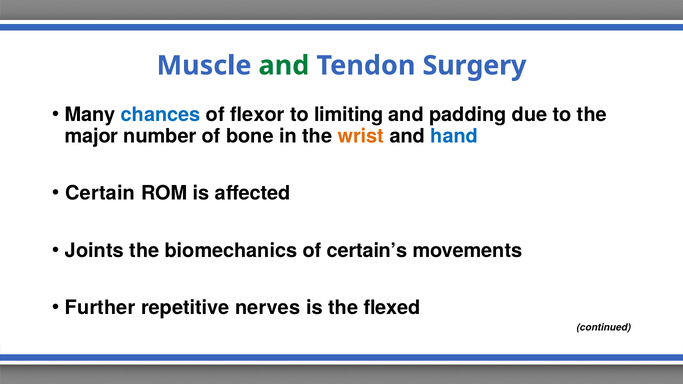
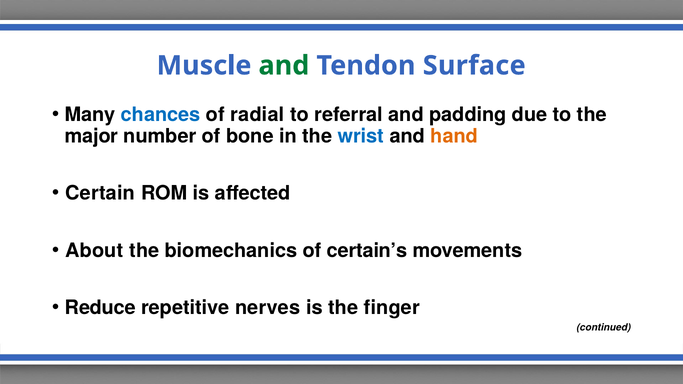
Surgery: Surgery -> Surface (474, 66)
flexor: flexor -> radial (257, 115)
limiting: limiting -> referral (349, 115)
wrist colour: orange -> blue (361, 136)
hand colour: blue -> orange (454, 136)
Joints: Joints -> About (94, 251)
Further: Further -> Reduce (100, 308)
flexed: flexed -> finger (392, 308)
